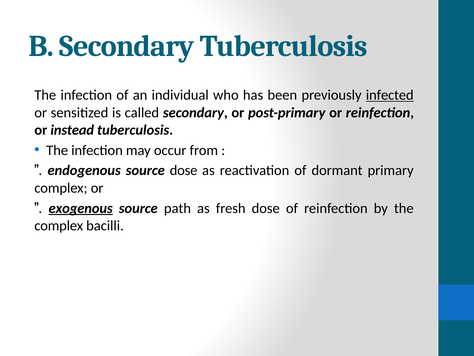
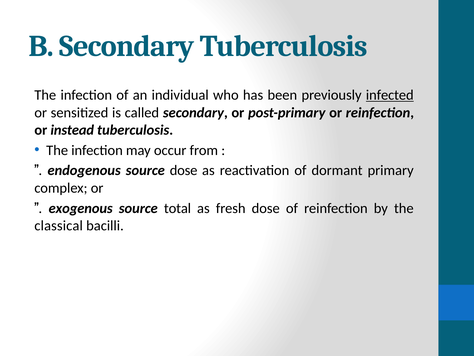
exogenous underline: present -> none (81, 208)
path: path -> total (178, 208)
complex: complex -> classical (59, 225)
